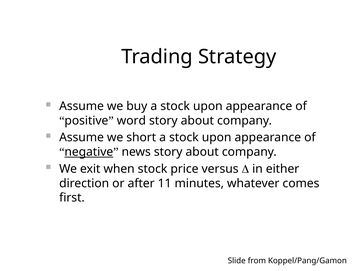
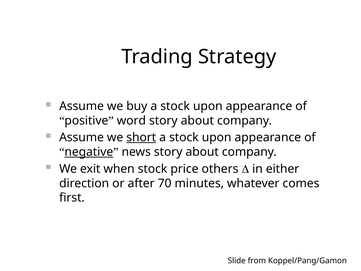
short underline: none -> present (141, 137)
versus: versus -> others (220, 169)
11: 11 -> 70 (165, 183)
